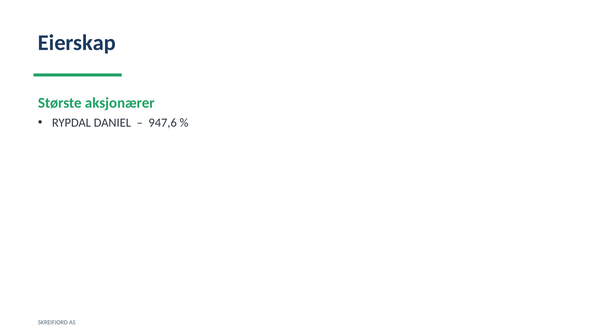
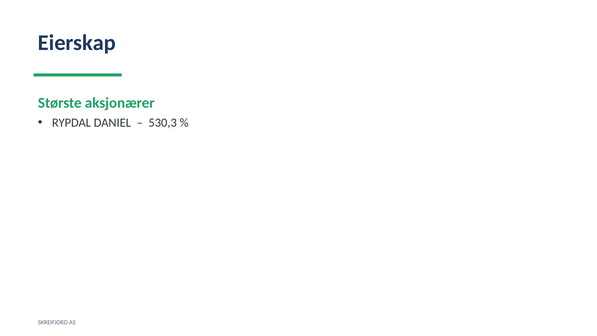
947,6: 947,6 -> 530,3 (163, 123)
